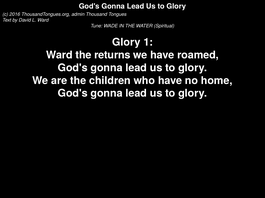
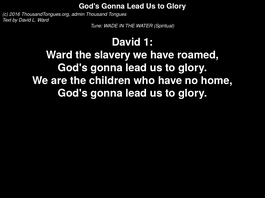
Glory: Glory -> David (126, 42)
returns: returns -> slavery (112, 55)
